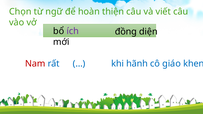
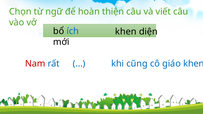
ích colour: purple -> blue (73, 31)
đồng: đồng -> khen (126, 32)
hãnh: hãnh -> cũng (137, 64)
